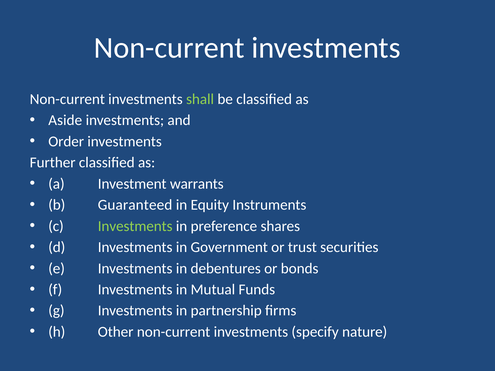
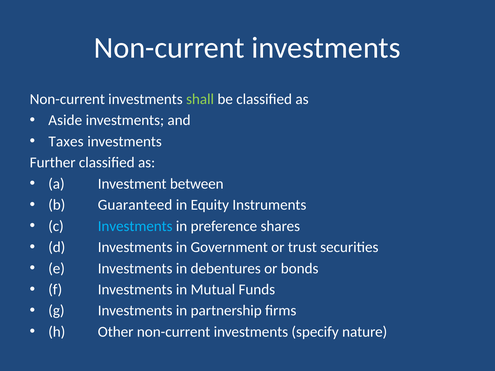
Order: Order -> Taxes (66, 142)
warrants: warrants -> between (197, 184)
Investments colour: light green -> light blue (135, 226)
